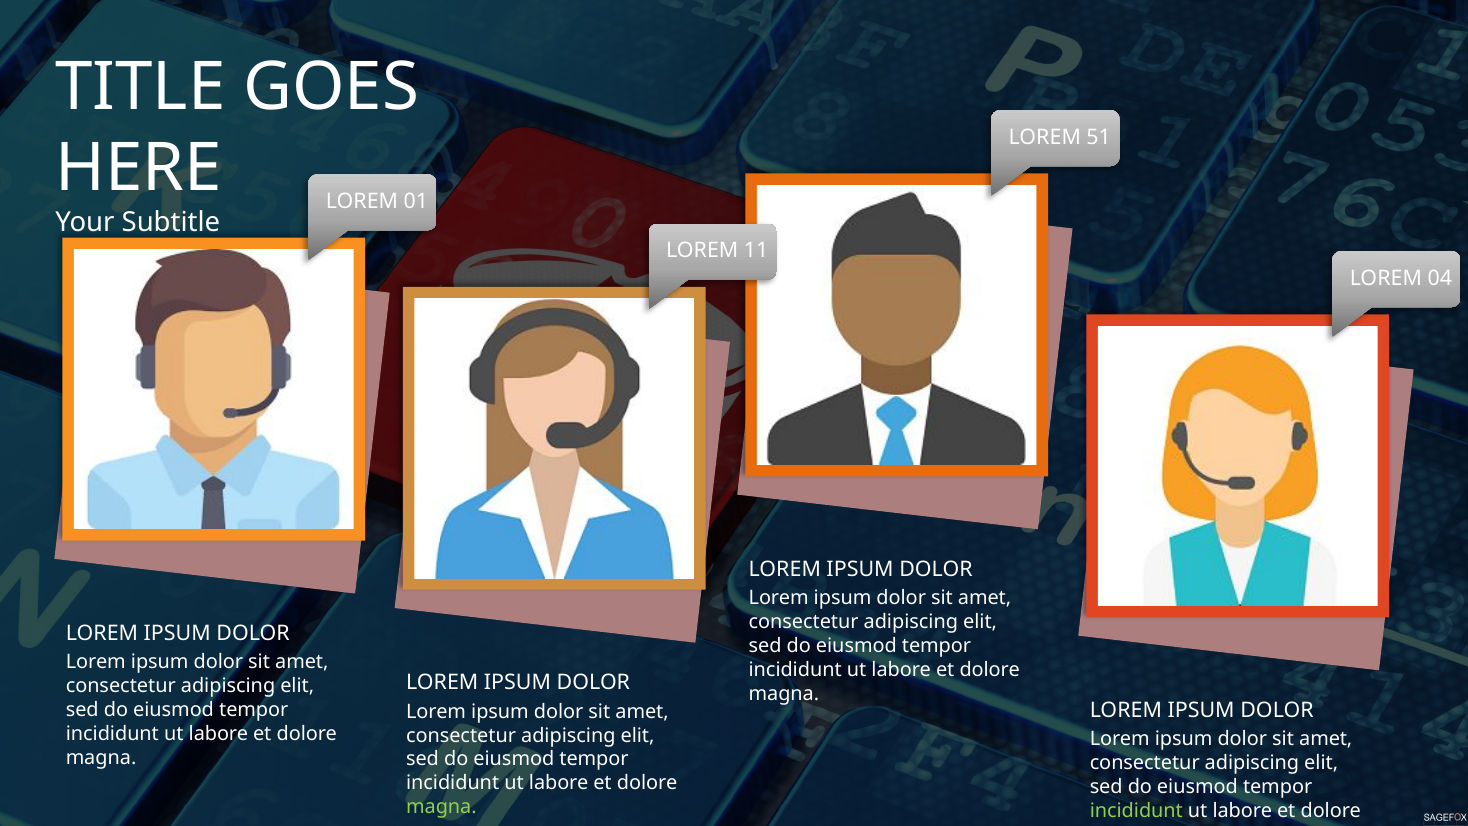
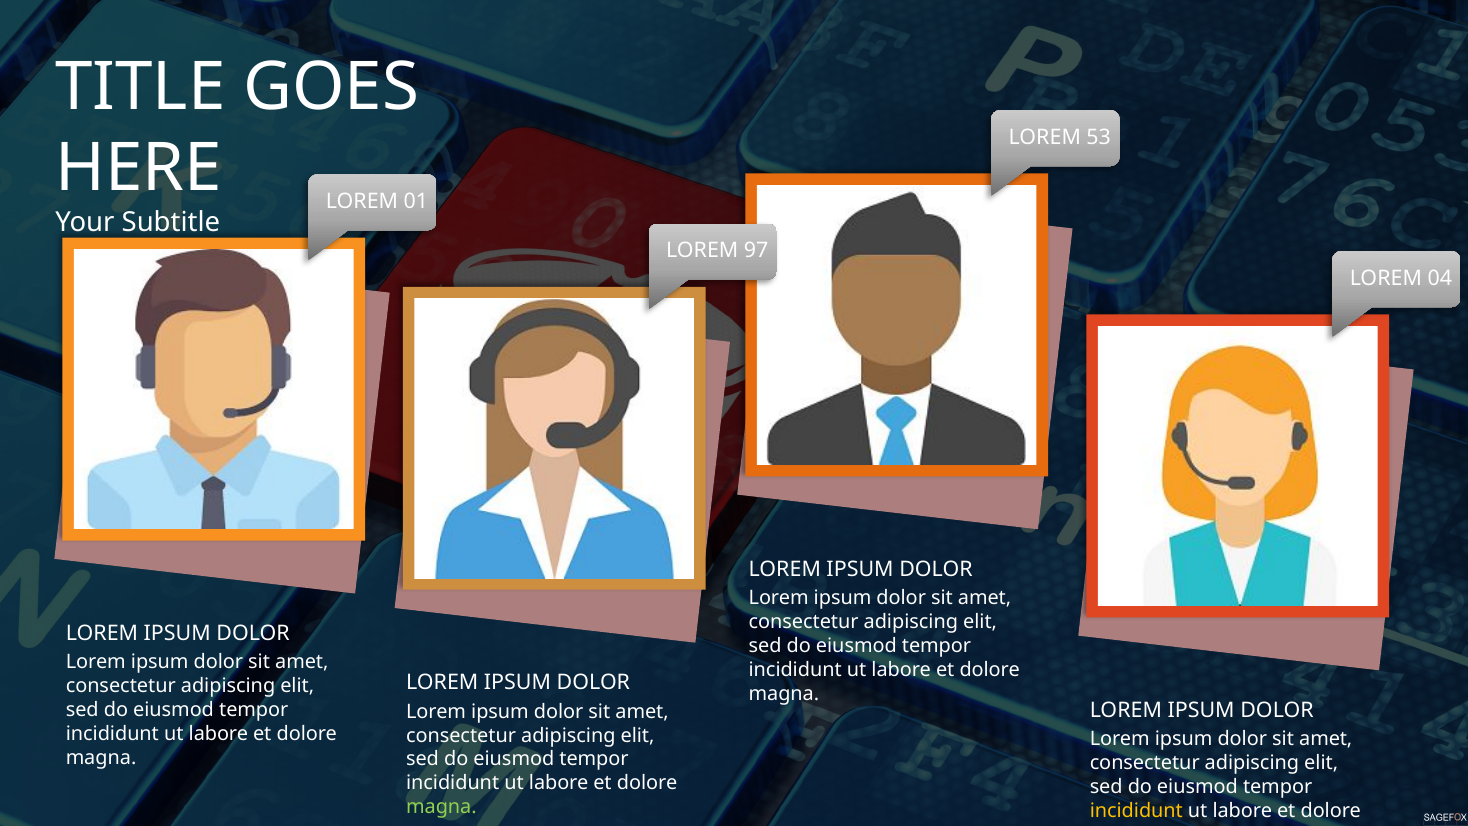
51: 51 -> 53 (1099, 137)
11: 11 -> 97 (756, 251)
incididunt colour: light green -> yellow (1136, 811)
